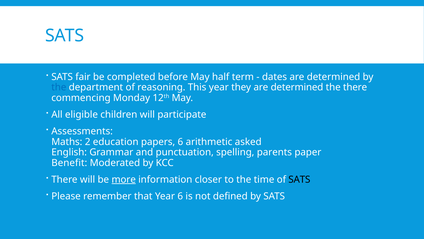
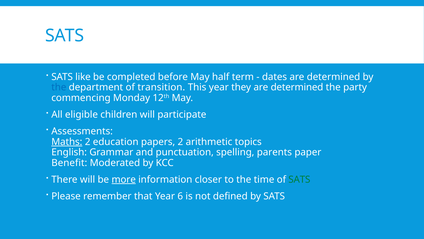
fair: fair -> like (83, 77)
reasoning: reasoning -> transition (161, 87)
the there: there -> party (355, 87)
Maths underline: none -> present (67, 142)
papers 6: 6 -> 2 (180, 142)
asked: asked -> topics (248, 142)
SATS colour: black -> green (299, 179)
